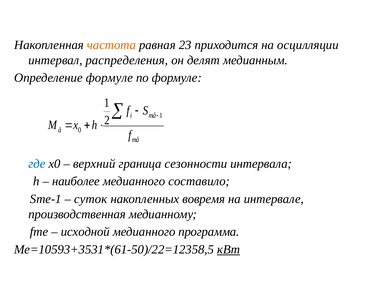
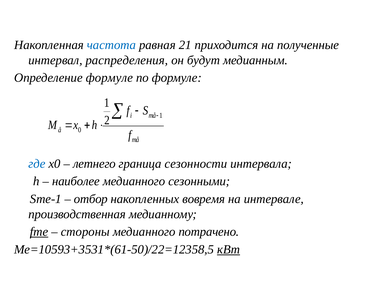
частота colour: orange -> blue (111, 45)
23: 23 -> 21 (185, 45)
осцилляции: осцилляции -> полученные (308, 45)
делят: делят -> будут (203, 60)
верхний: верхний -> летнего (94, 164)
составило: составило -> сезонными (199, 181)
суток: суток -> отбор (91, 199)
fme underline: none -> present (39, 232)
исходной: исходной -> стороны (85, 232)
программа: программа -> потрачено (209, 232)
